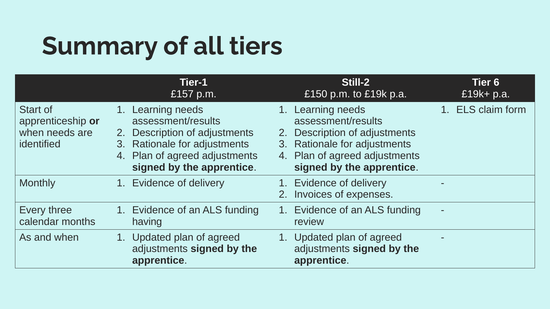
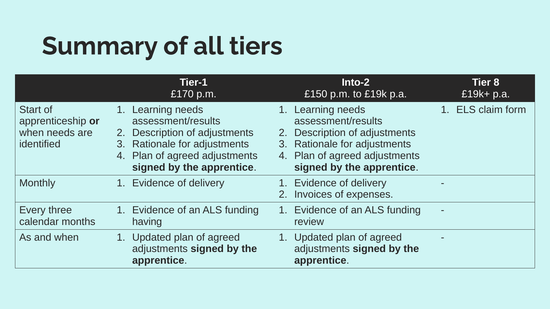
Still-2: Still-2 -> Into-2 (356, 83)
6: 6 -> 8 (497, 83)
£157: £157 -> £170 (182, 94)
